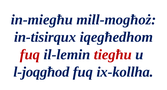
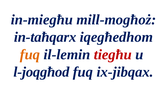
in-tisirqux: in-tisirqux -> in-taħqarx (45, 37)
fuq colour: red -> orange (30, 54)
ix-kollha: ix-kollha -> ix-jibqax (125, 72)
